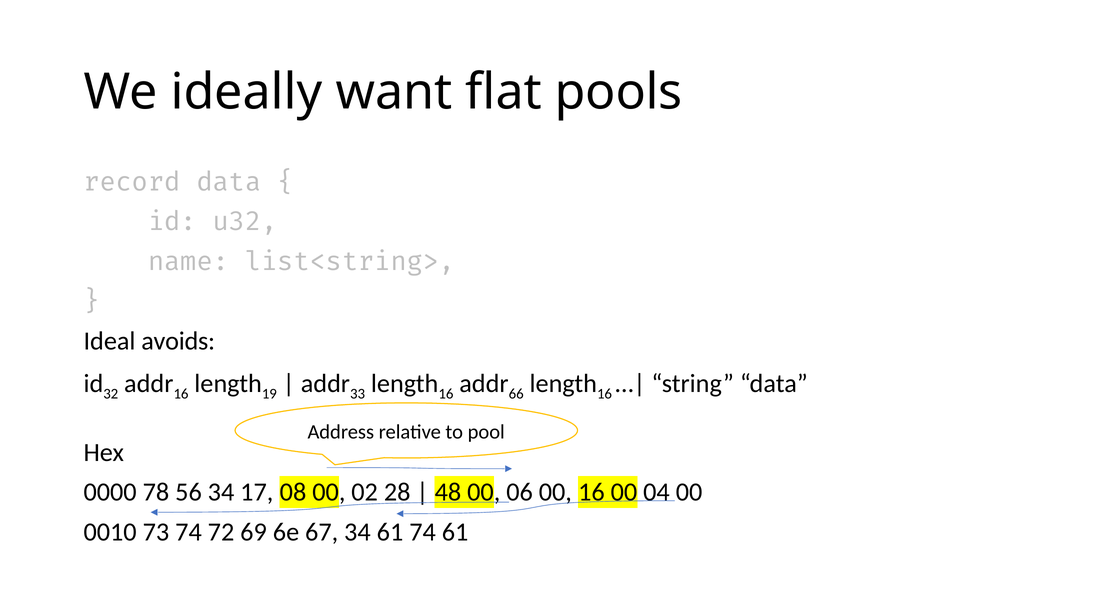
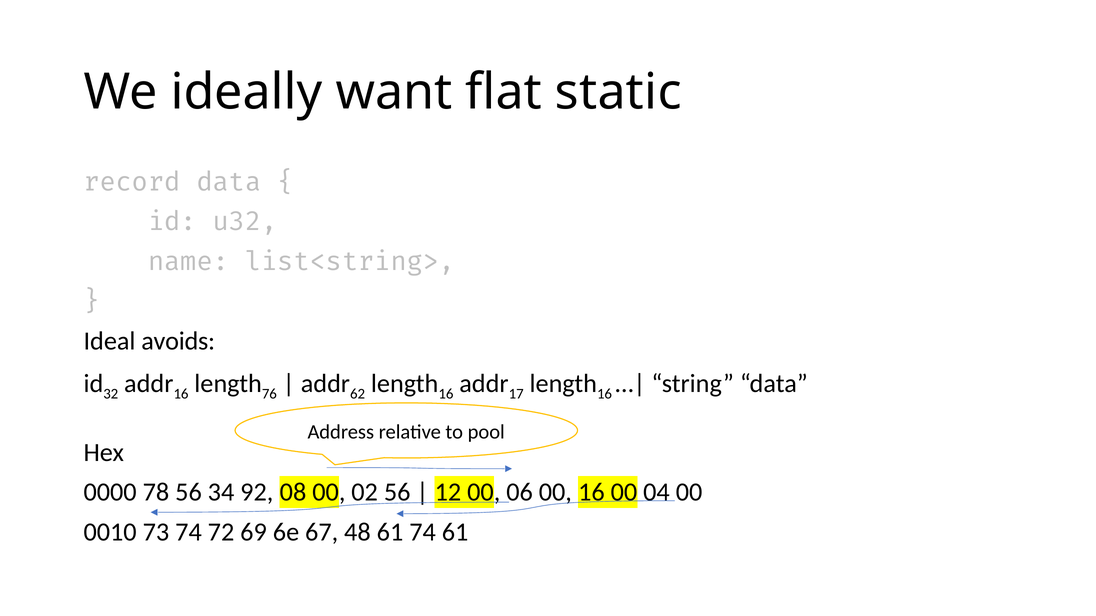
pools: pools -> static (618, 92)
19: 19 -> 76 (269, 394)
33: 33 -> 62 (358, 394)
66: 66 -> 17 (516, 394)
17: 17 -> 92 (257, 493)
02 28: 28 -> 56 (397, 493)
48: 48 -> 12 (448, 493)
67 34: 34 -> 48 (357, 532)
